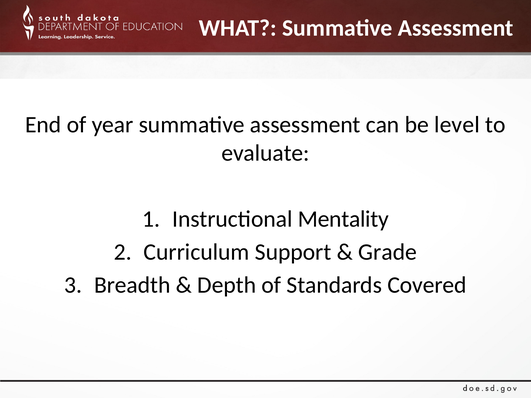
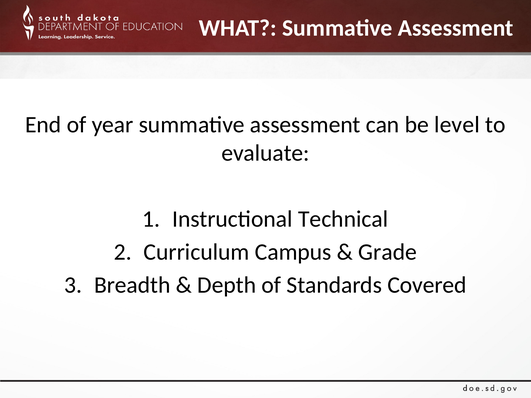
Mentality: Mentality -> Technical (343, 219)
Support: Support -> Campus (293, 252)
